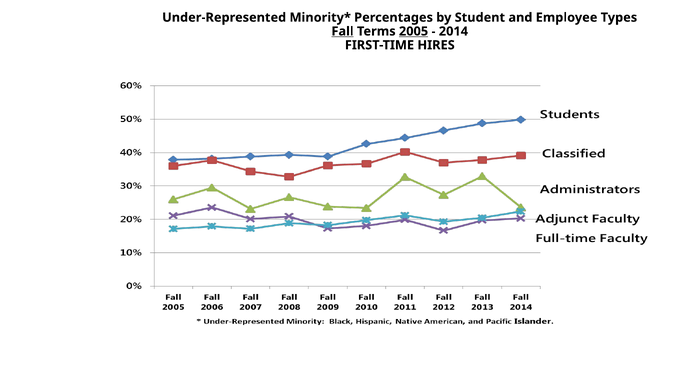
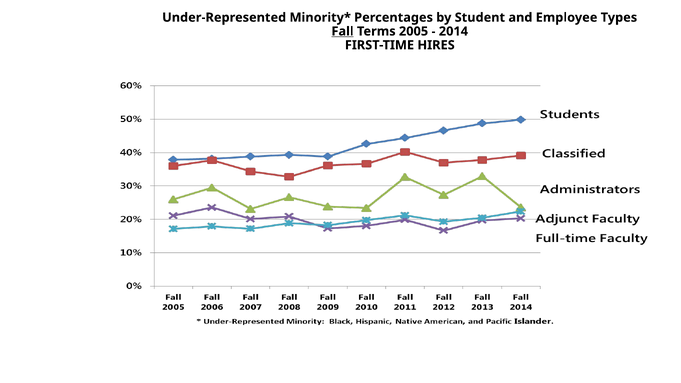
2005 underline: present -> none (414, 31)
